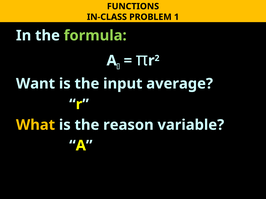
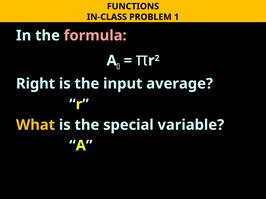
formula colour: light green -> pink (95, 36)
Want: Want -> Right (36, 84)
reason: reason -> special (128, 125)
